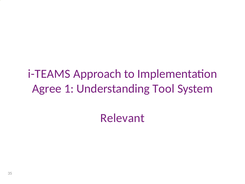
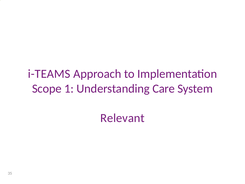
Agree: Agree -> Scope (47, 89)
Tool: Tool -> Care (164, 89)
